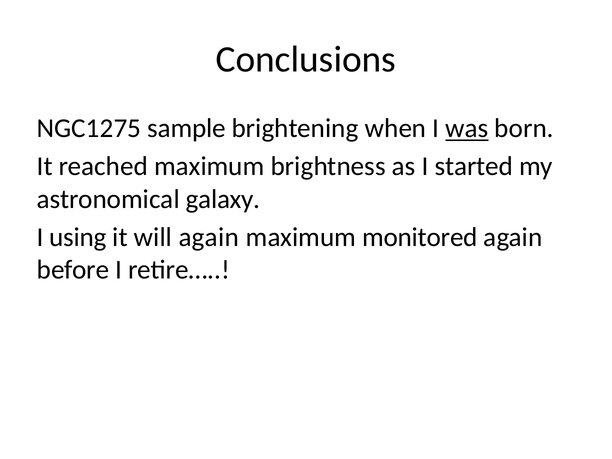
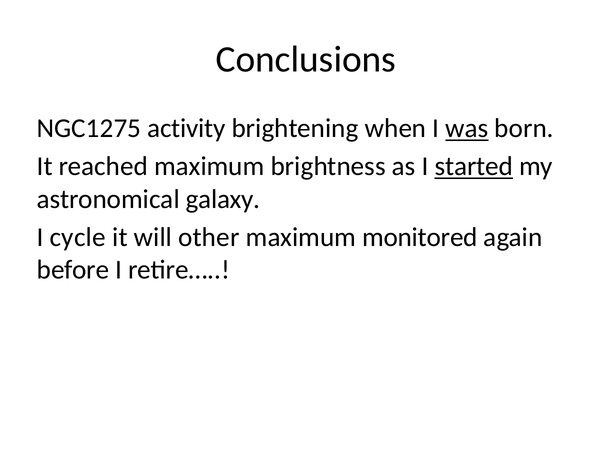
sample: sample -> activity (186, 128)
started underline: none -> present (474, 166)
using: using -> cycle (78, 237)
will again: again -> other (209, 237)
